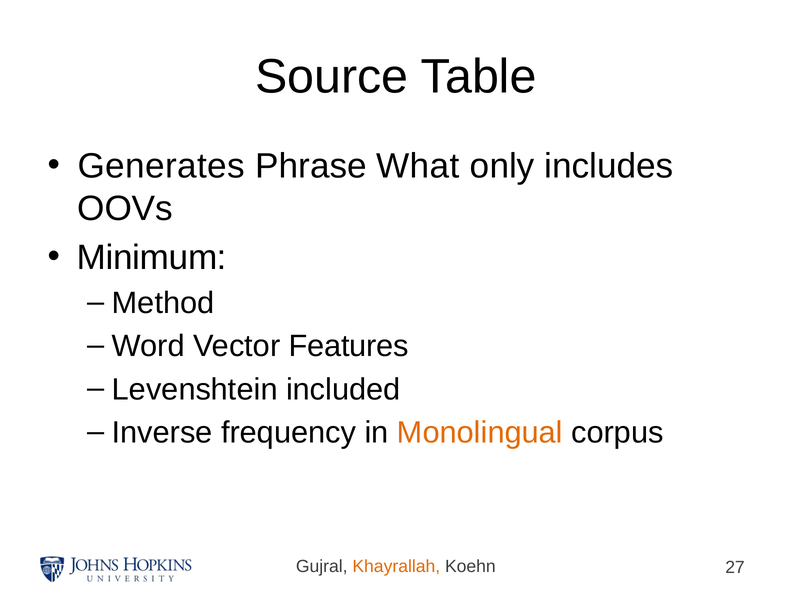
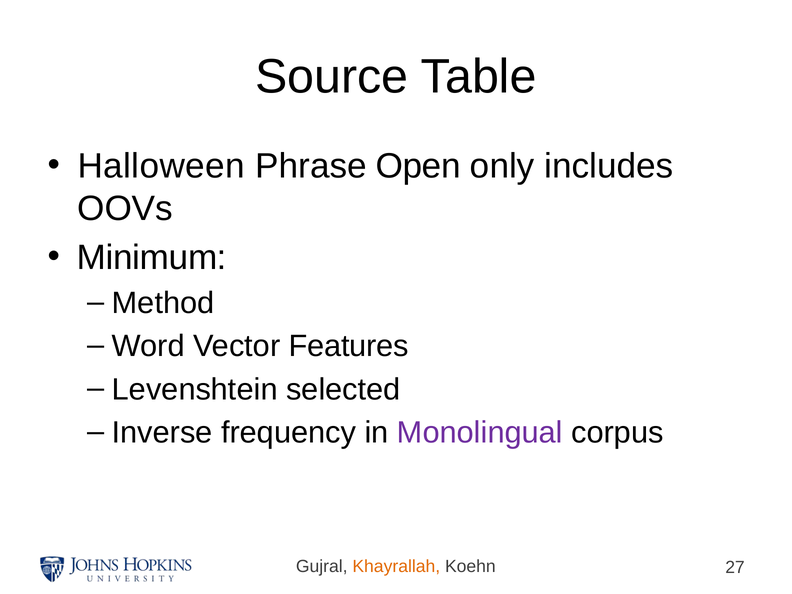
Generates: Generates -> Halloween (161, 166)
What: What -> Open (418, 166)
included: included -> selected (343, 389)
Monolingual colour: orange -> purple (480, 433)
